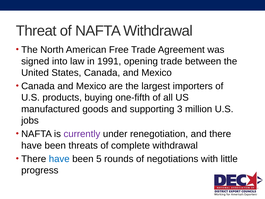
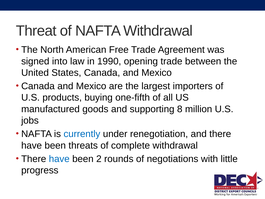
1991: 1991 -> 1990 (109, 61)
3: 3 -> 8 (180, 109)
currently colour: purple -> blue (82, 134)
5: 5 -> 2 (99, 159)
